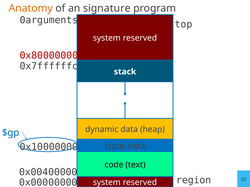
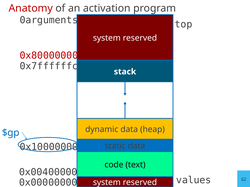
Anatomy colour: orange -> red (31, 8)
signature: signature -> activation (107, 8)
region: region -> values (194, 181)
